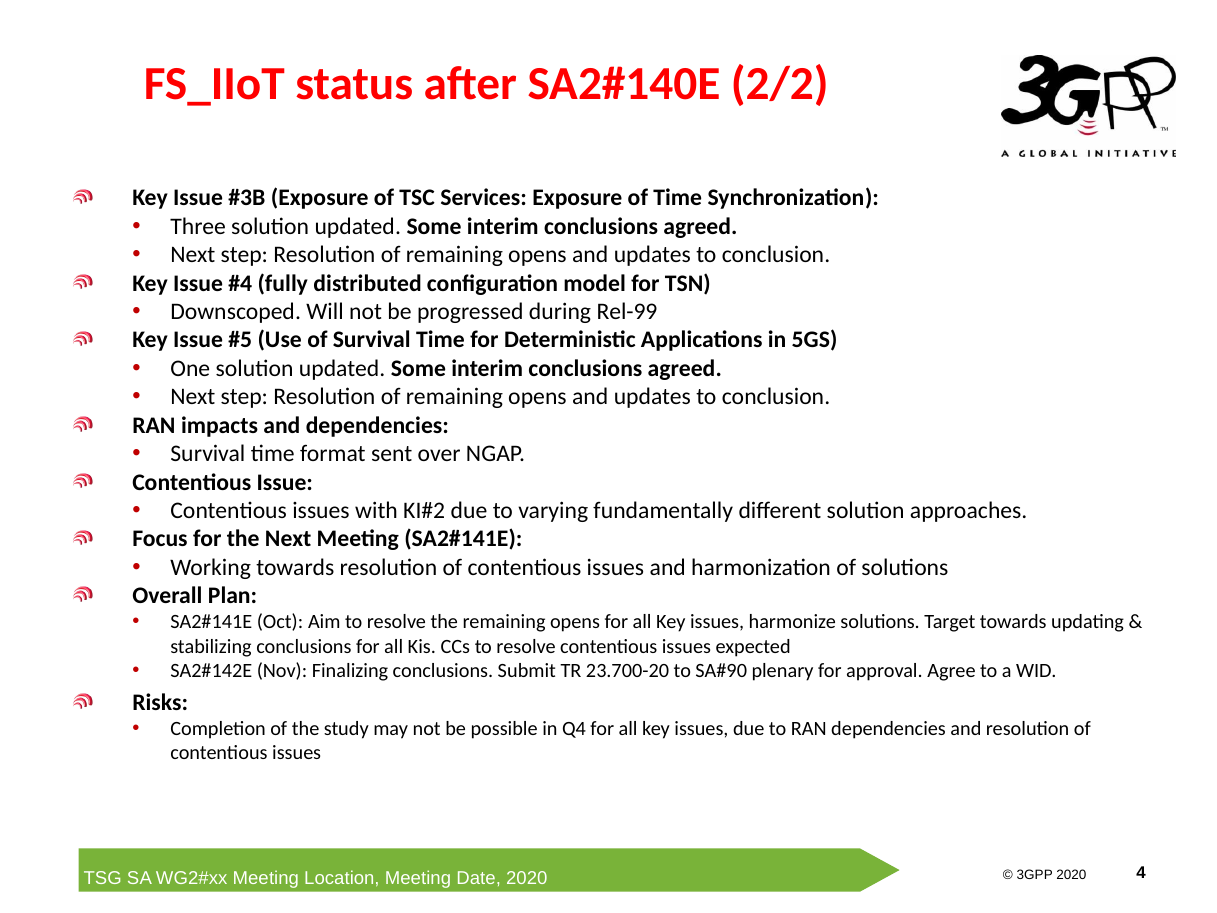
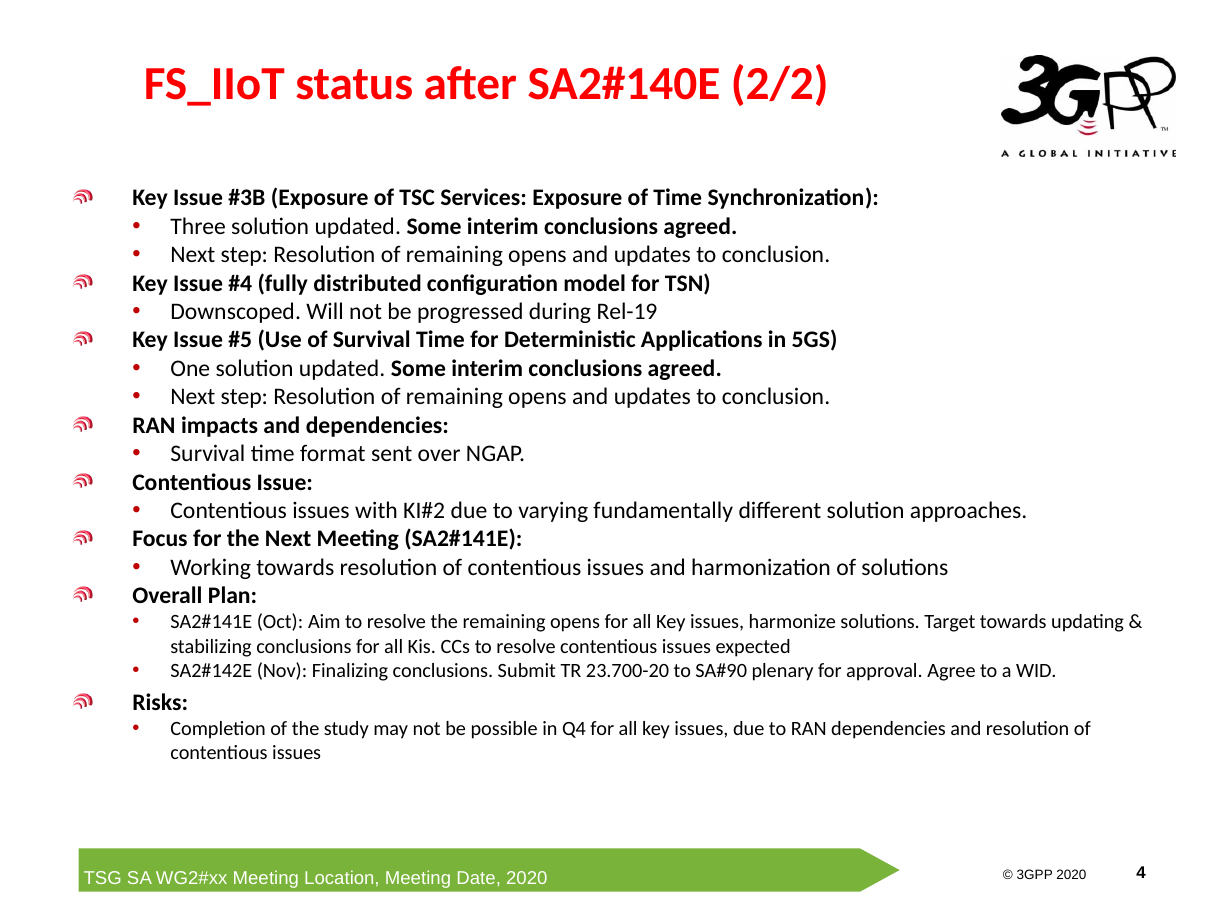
Rel-99: Rel-99 -> Rel-19 (627, 312)
